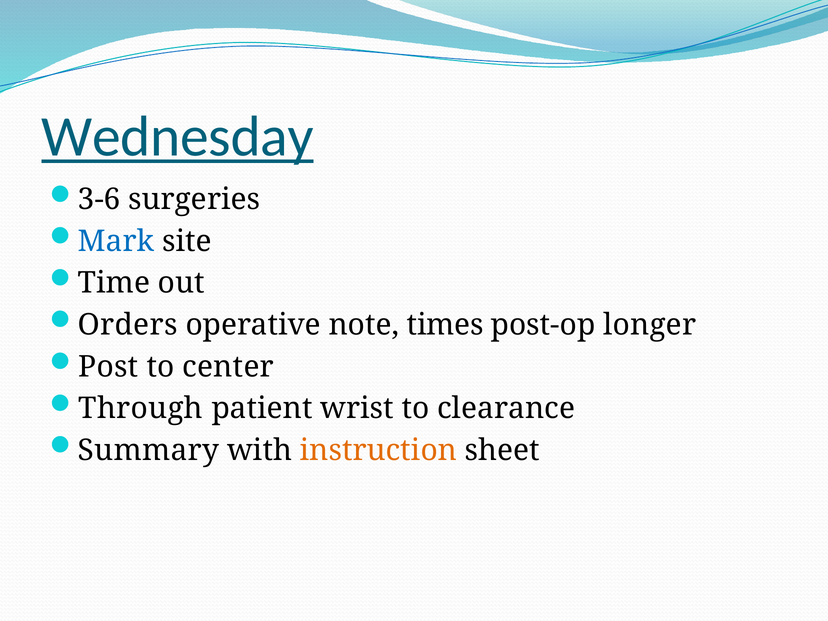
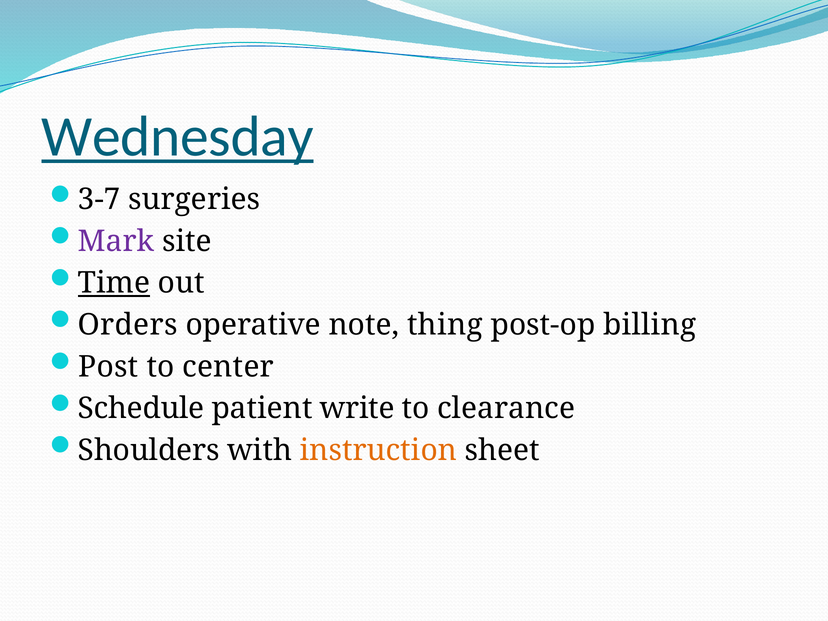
3-6: 3-6 -> 3-7 (99, 199)
Mark colour: blue -> purple (116, 241)
Time underline: none -> present (114, 283)
times: times -> thing (445, 325)
longer: longer -> billing (650, 325)
Through: Through -> Schedule (141, 408)
wrist: wrist -> write (357, 408)
Summary: Summary -> Shoulders (149, 450)
